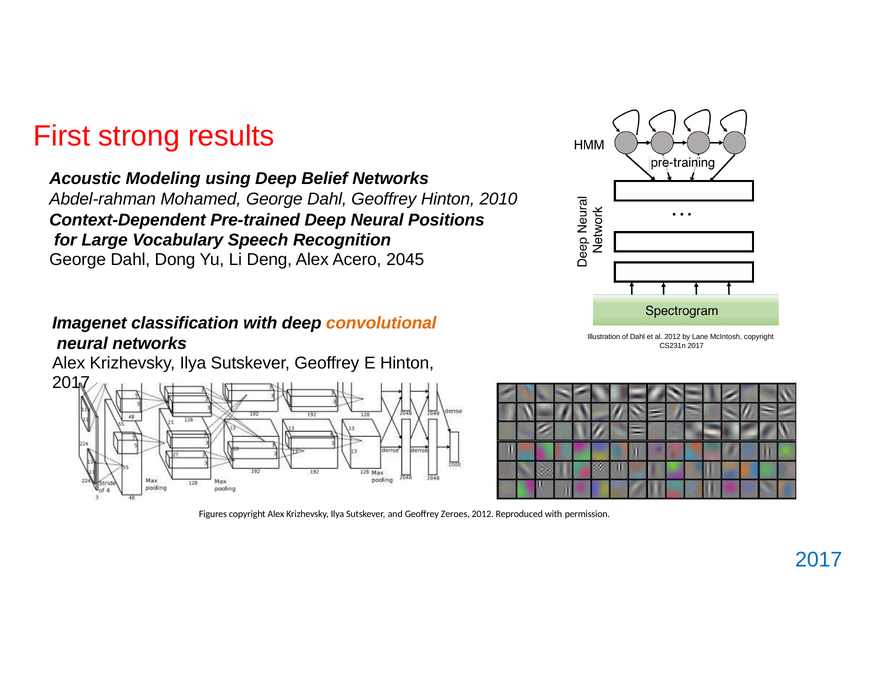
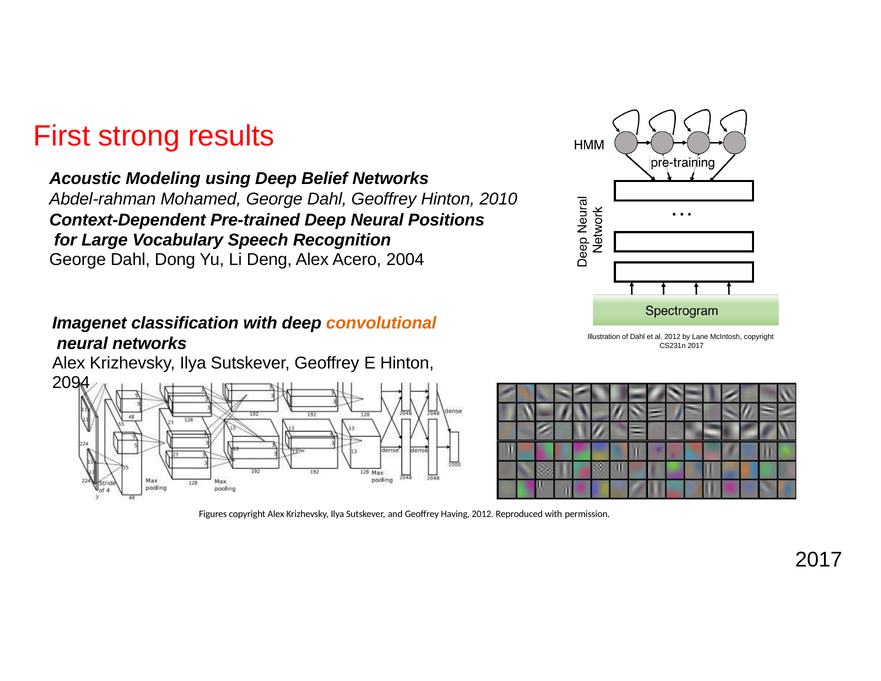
2045: 2045 -> 2004 (405, 260)
2017: 2017 -> 2094 (71, 382)
Zeroes: Zeroes -> Having (455, 514)
2017 colour: blue -> black (819, 559)
